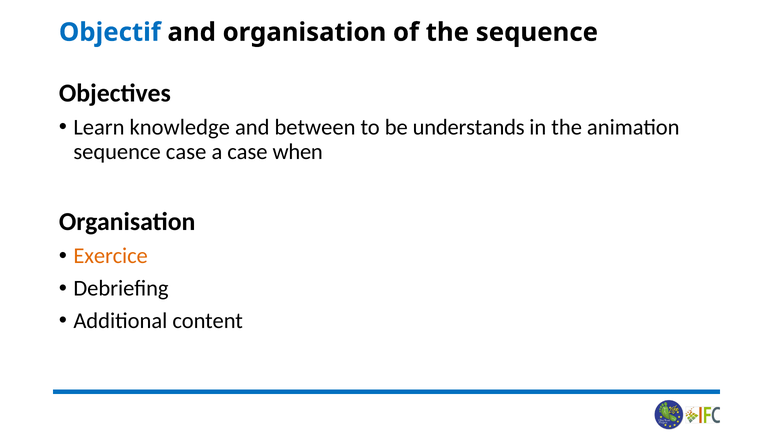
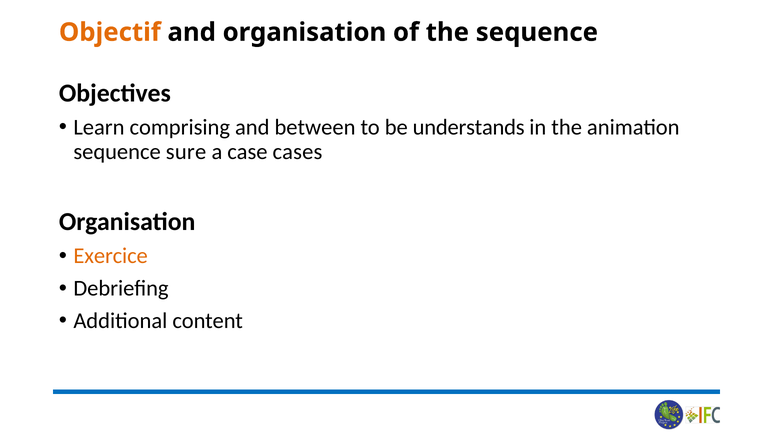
Objectif colour: blue -> orange (110, 32)
knowledge: knowledge -> comprising (180, 127)
sequence case: case -> sure (186, 152)
when: when -> cases (297, 152)
